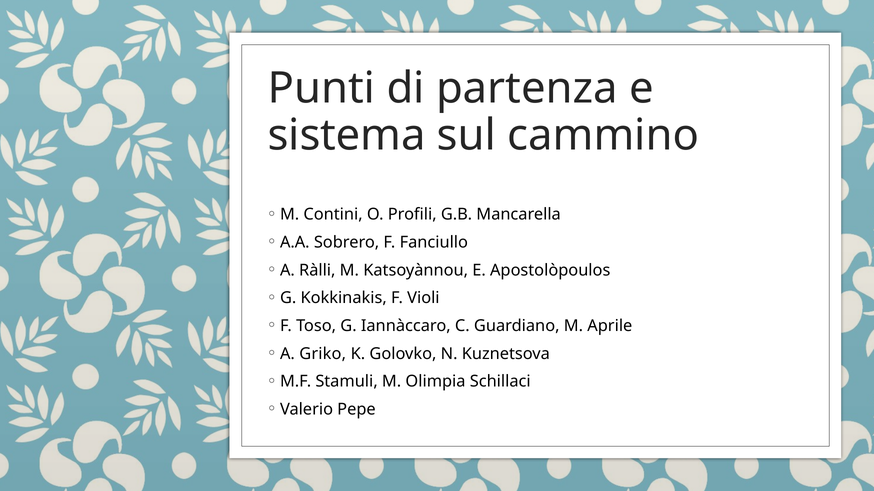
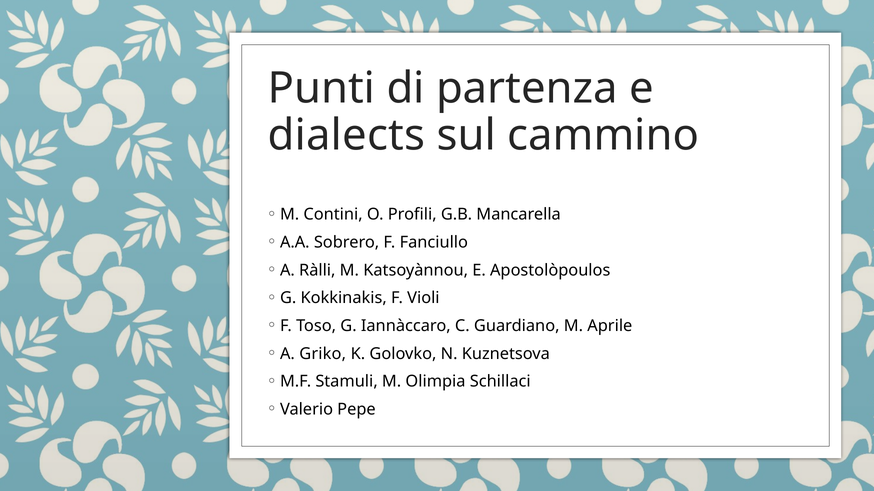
sistema: sistema -> dialects (346, 136)
